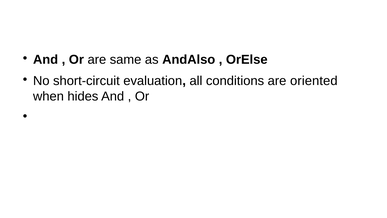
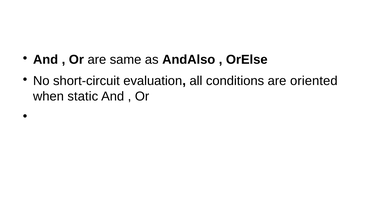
hides: hides -> static (83, 96)
